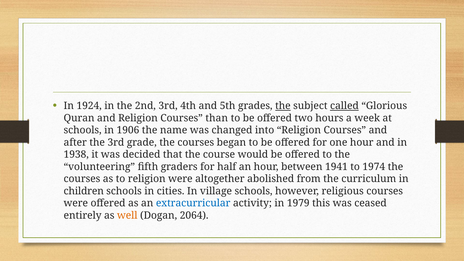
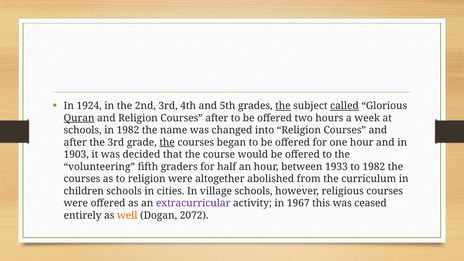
Quran underline: none -> present (79, 118)
Courses than: than -> after (217, 118)
in 1906: 1906 -> 1982 (128, 130)
the underline: none -> present (167, 142)
1938: 1938 -> 1903 (76, 155)
1941: 1941 -> 1933 (336, 167)
to 1974: 1974 -> 1982 (374, 167)
extracurricular colour: blue -> purple (193, 203)
1979: 1979 -> 1967 (298, 203)
2064: 2064 -> 2072 (194, 215)
